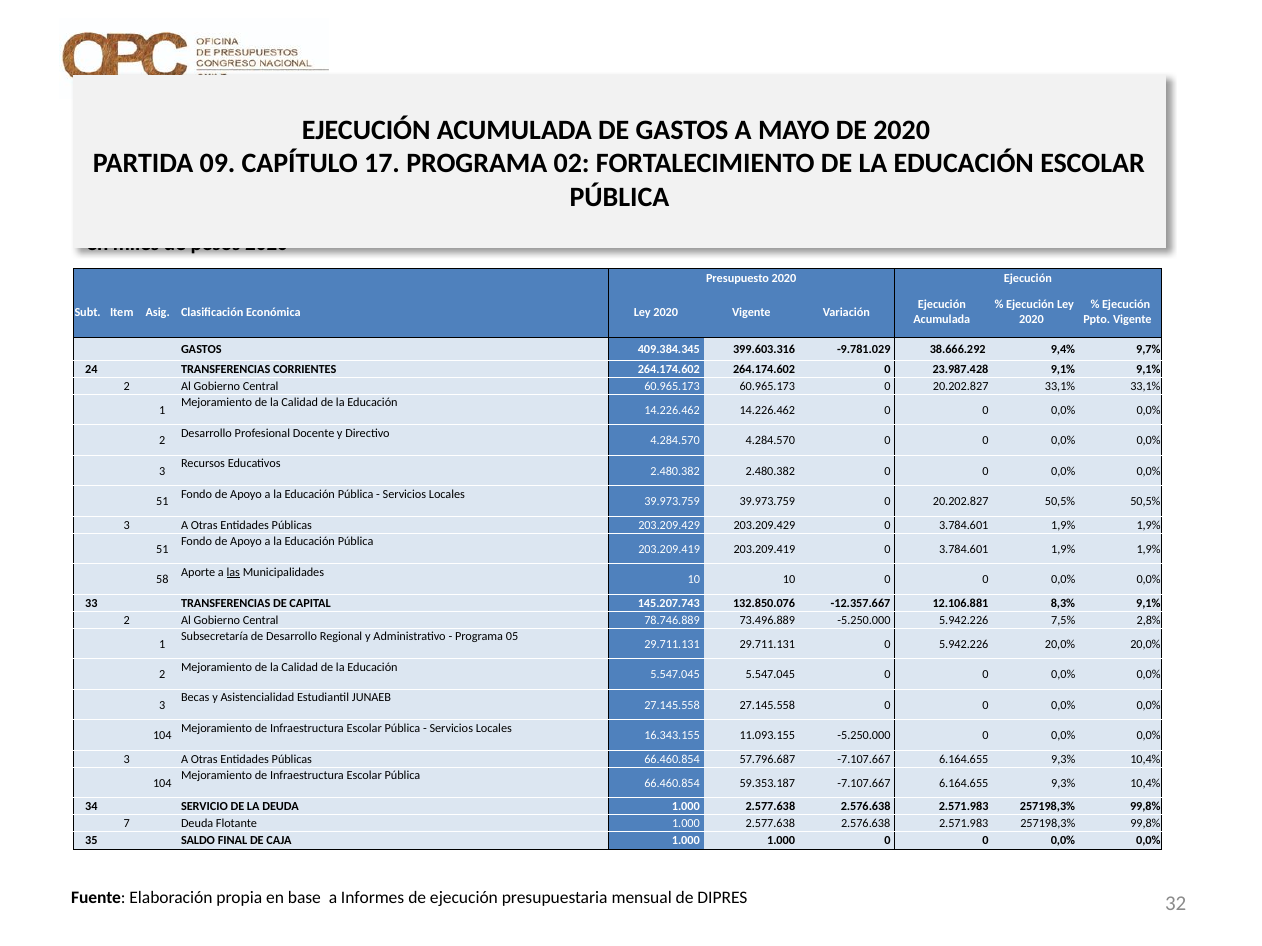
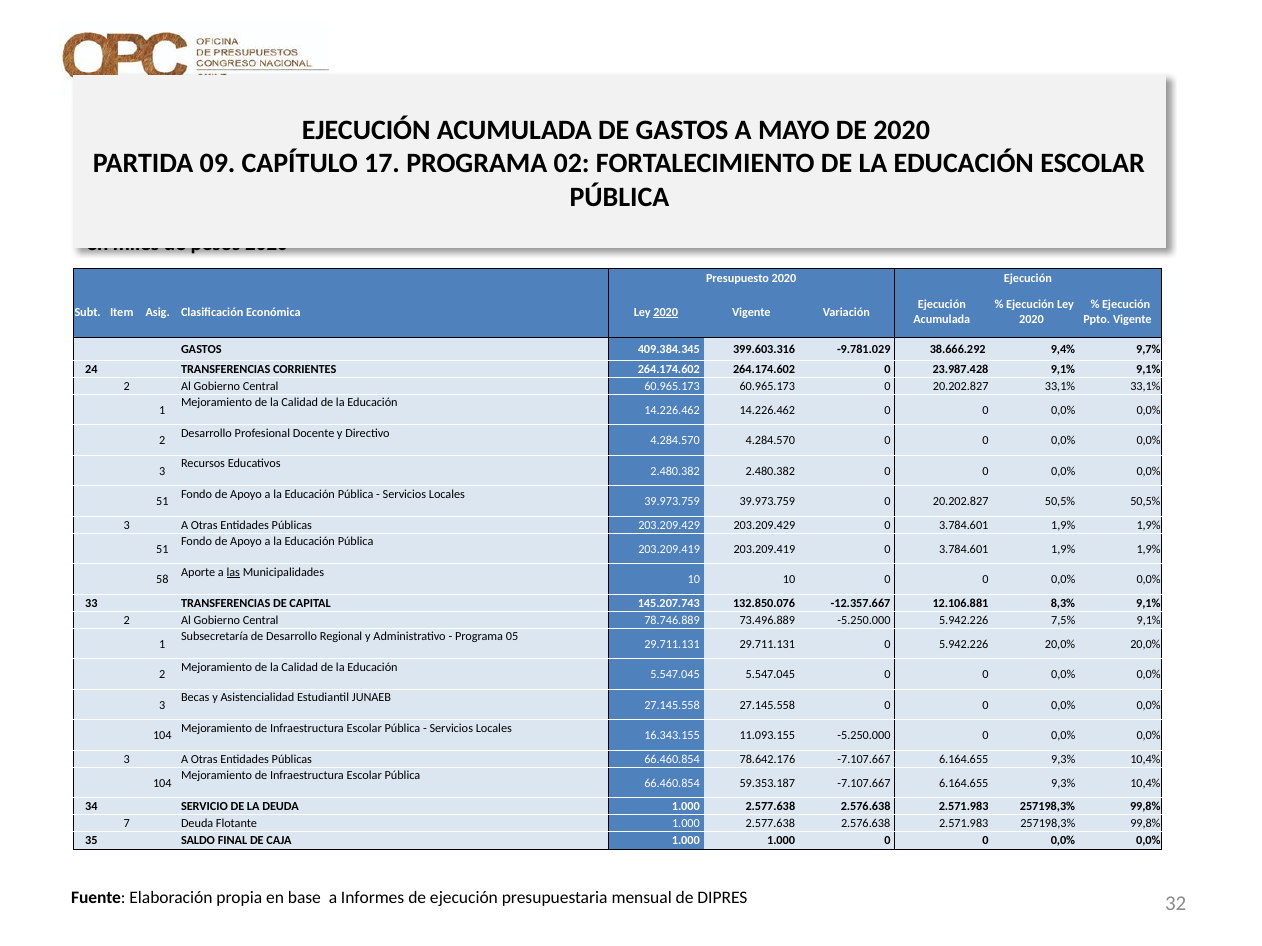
2020 underline: none -> present (666, 312)
7,5% 2,8%: 2,8% -> 9,1% (1149, 621)
57.796.687: 57.796.687 -> 78.642.176 (767, 760)
